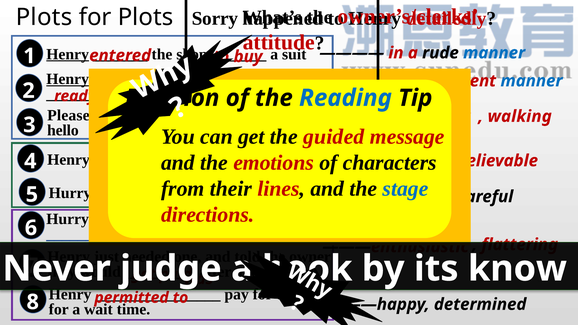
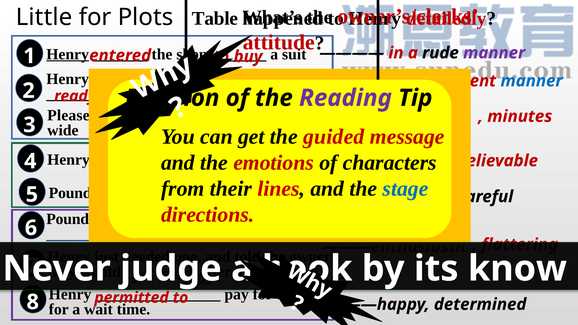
Plots: Plots -> Little (44, 17)
Sorry: Sorry -> Table (215, 18)
manner colour: blue -> purple (494, 53)
Henry underline: present -> none (68, 79)
Reading colour: blue -> purple (345, 98)
walking: walking -> minutes (520, 116)
hello: hello -> wide (63, 130)
Hurry: Hurry -> Pound (70, 193)
Hurry: Hurry -> Pound (68, 219)
